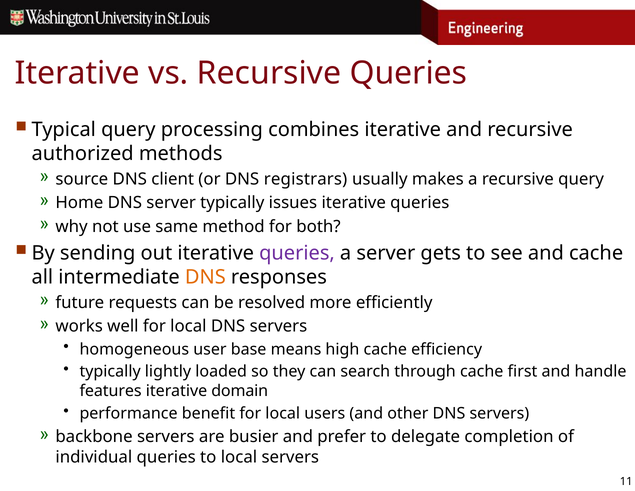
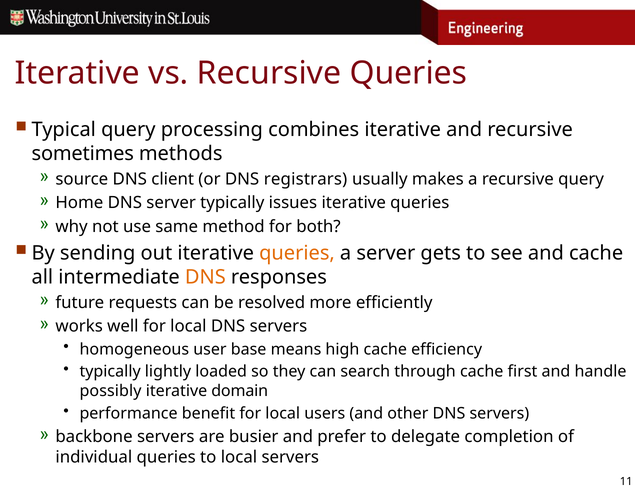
authorized: authorized -> sometimes (83, 154)
queries colour: purple -> orange (297, 253)
features: features -> possibly (110, 391)
